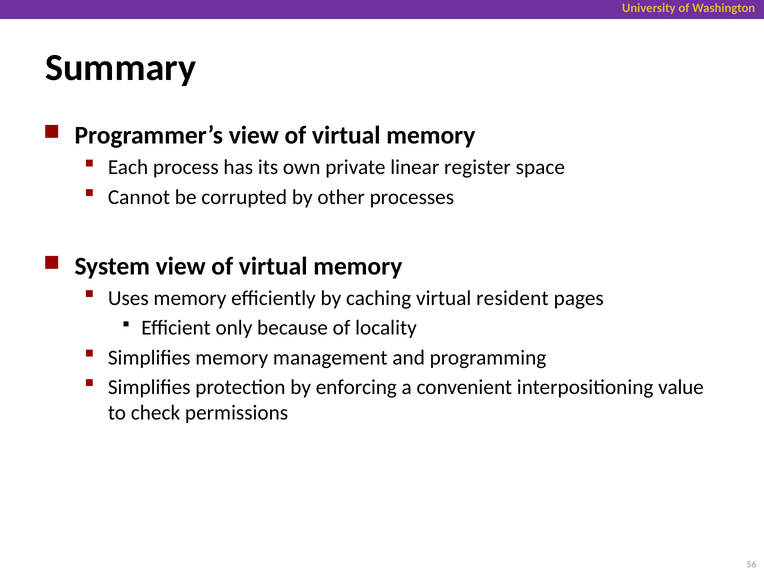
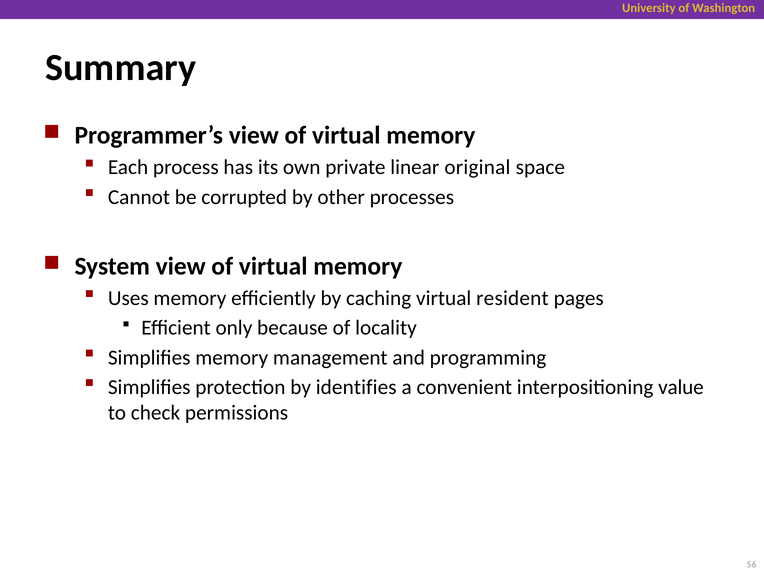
register: register -> original (477, 167)
enforcing: enforcing -> identifies (356, 387)
